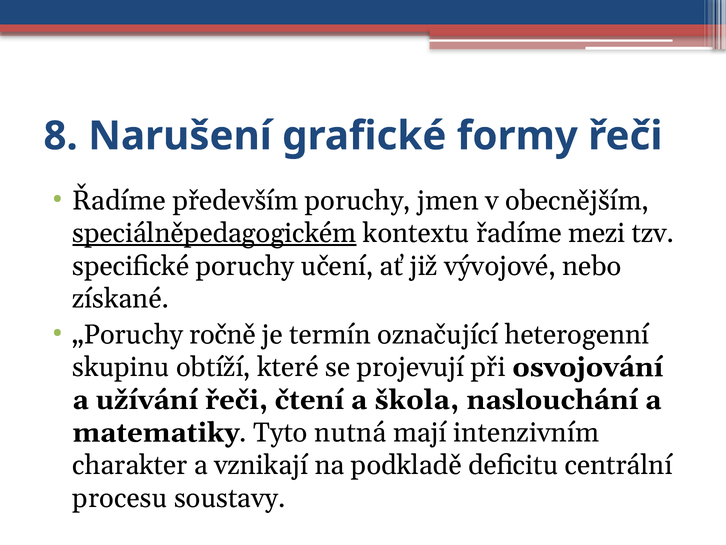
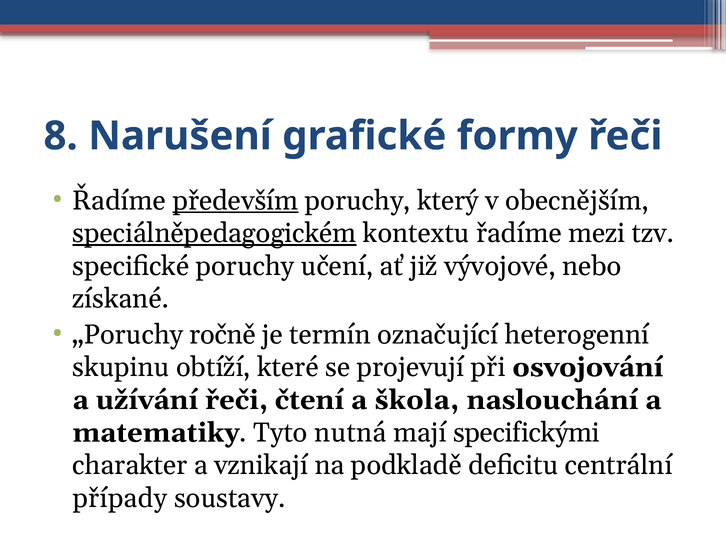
především underline: none -> present (235, 200)
jmen: jmen -> který (448, 200)
intenzivním: intenzivním -> specifickými (526, 432)
procesu: procesu -> případy (120, 498)
